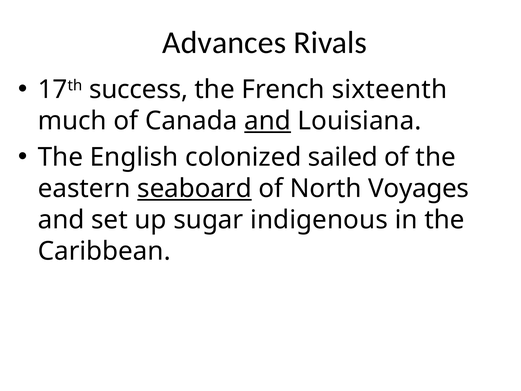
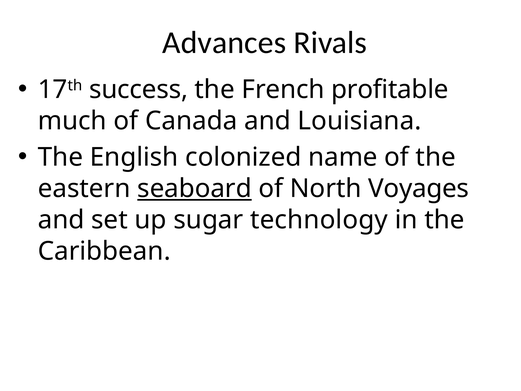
sixteenth: sixteenth -> profitable (390, 90)
and underline: present -> none (268, 121)
sailed: sailed -> name (343, 157)
indigenous: indigenous -> technology (319, 220)
